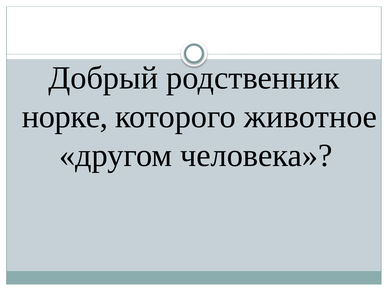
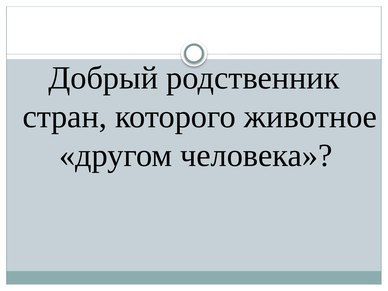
норке: норке -> стран (65, 117)
